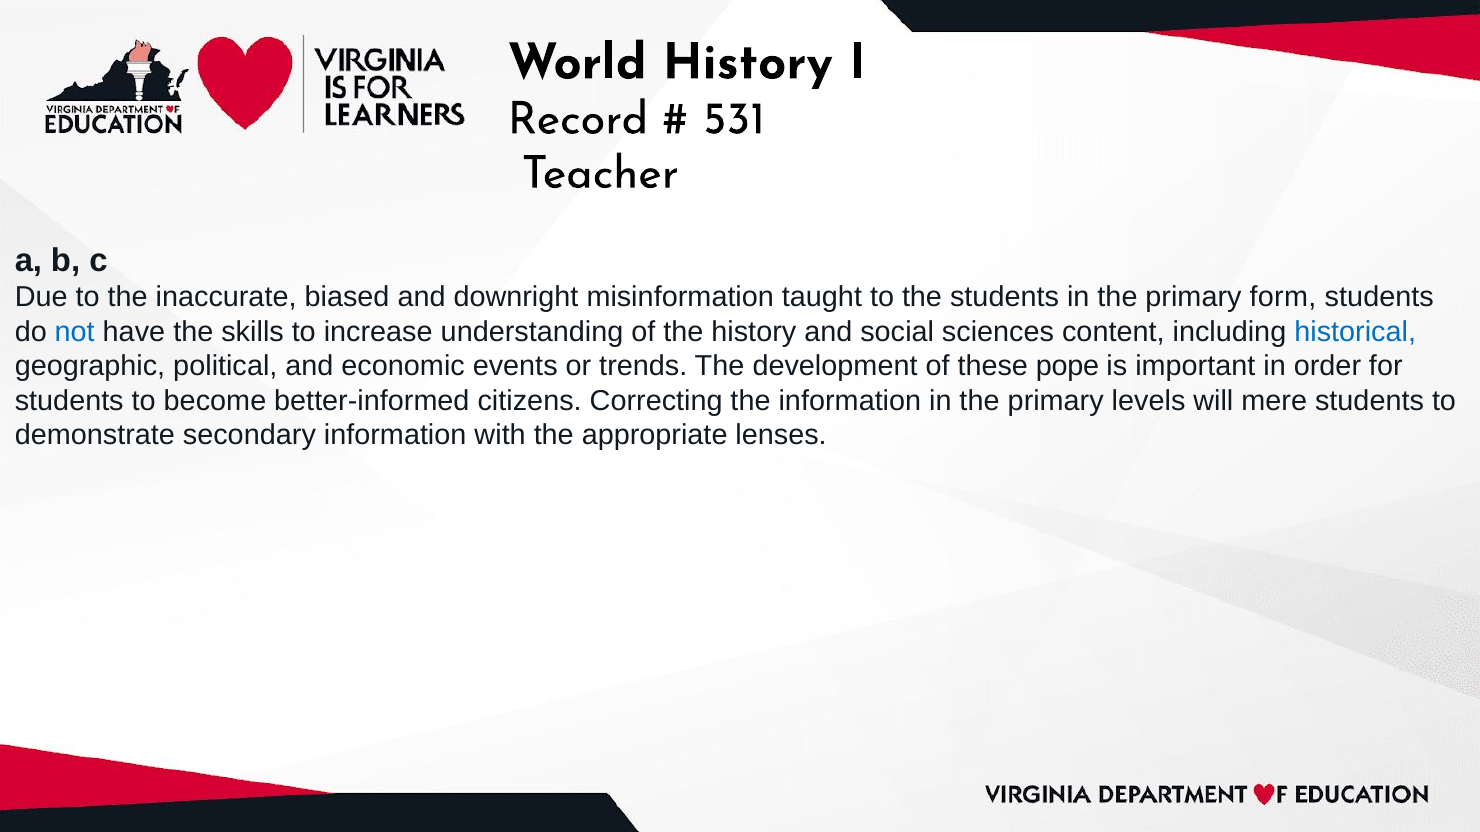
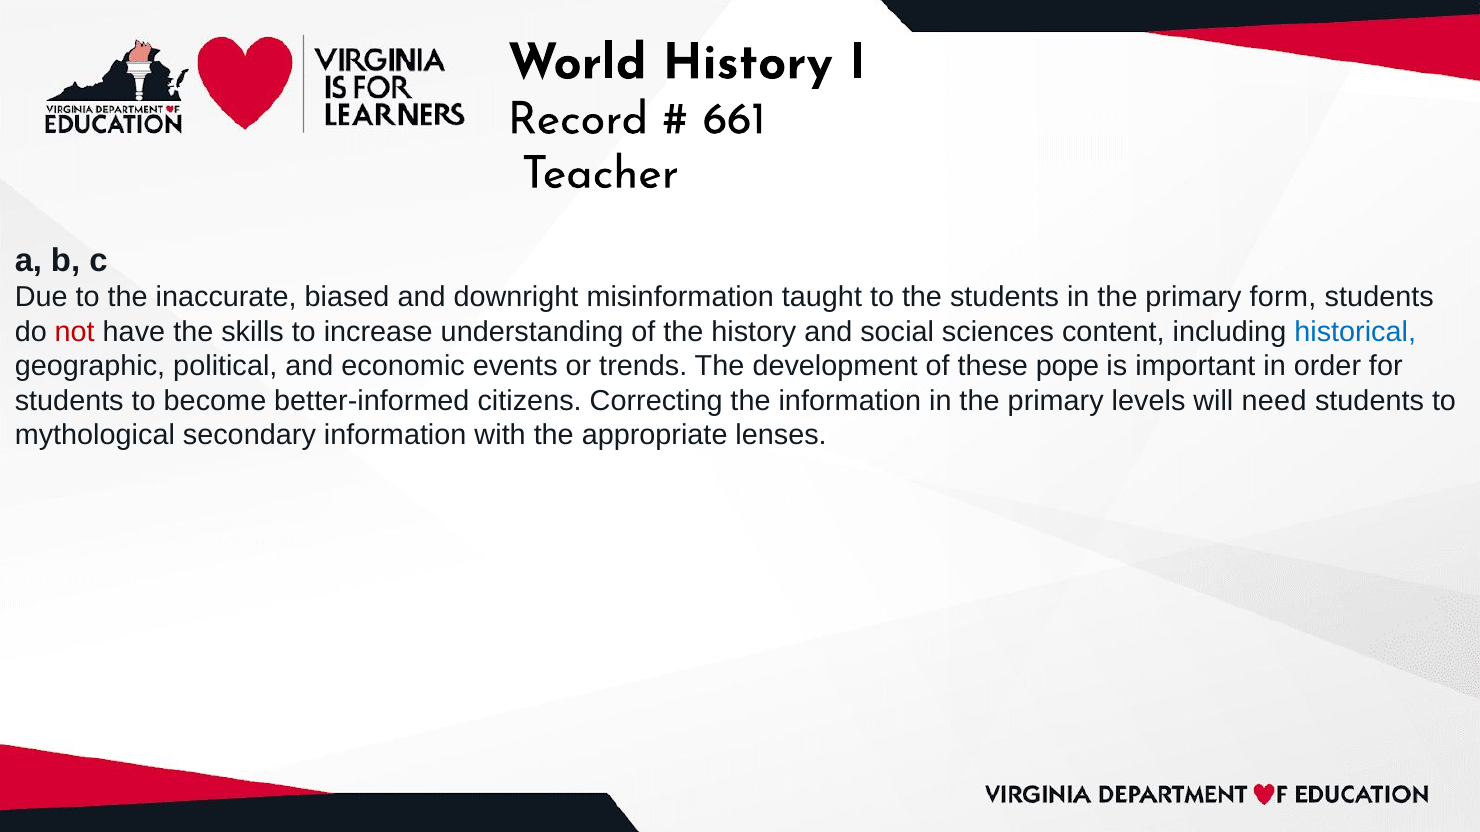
531: 531 -> 661 (734, 119)
not colour: blue -> red (75, 332)
mere: mere -> need (1274, 401)
demonstrate: demonstrate -> mythological (95, 435)
